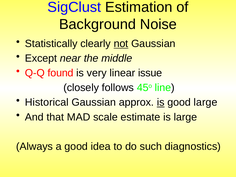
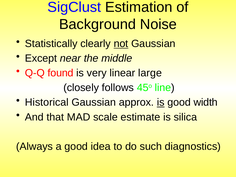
issue: issue -> large (150, 73)
good large: large -> width (206, 102)
is large: large -> silica (185, 117)
